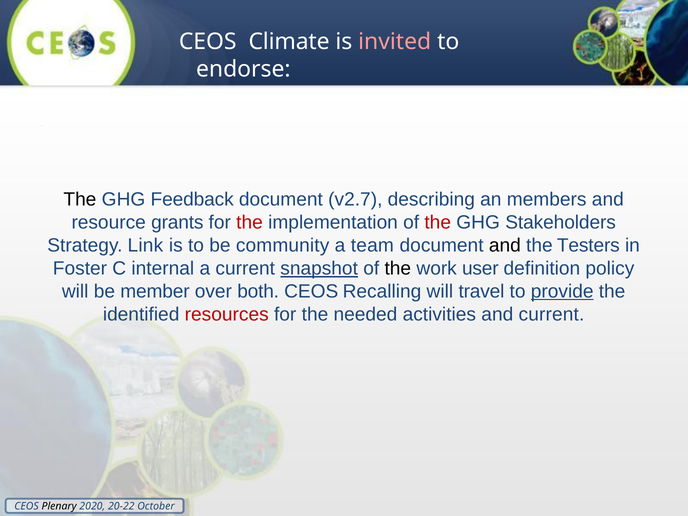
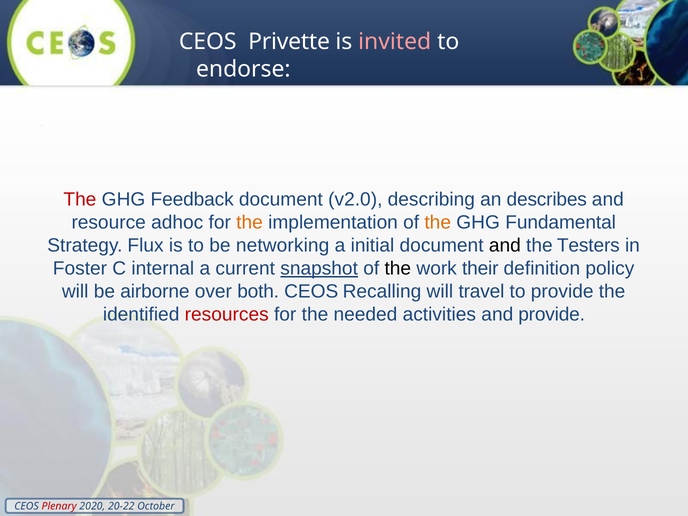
Climate: Climate -> Privette (289, 42)
The colour: black -> red (80, 200)
v2.7: v2.7 -> v2.0 (355, 200)
members: members -> describes (547, 200)
grants: grants -> adhoc (177, 223)
the colour: red -> orange (250, 223)
the colour: red -> orange (438, 223)
Stakeholders: Stakeholders -> Fundamental (561, 223)
Link: Link -> Flux (146, 246)
community: community -> networking (283, 246)
team: team -> initial (372, 246)
user: user -> their (480, 268)
member: member -> airborne (155, 291)
provide underline: present -> none (562, 291)
and current: current -> provide (552, 314)
Plenary colour: black -> red (59, 506)
